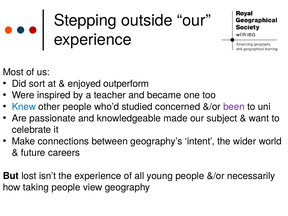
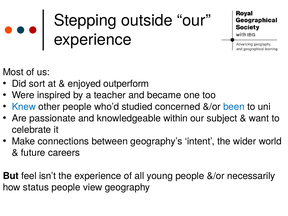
been colour: purple -> blue (234, 107)
made: made -> within (176, 118)
lost: lost -> feel (29, 176)
taking: taking -> status (36, 187)
